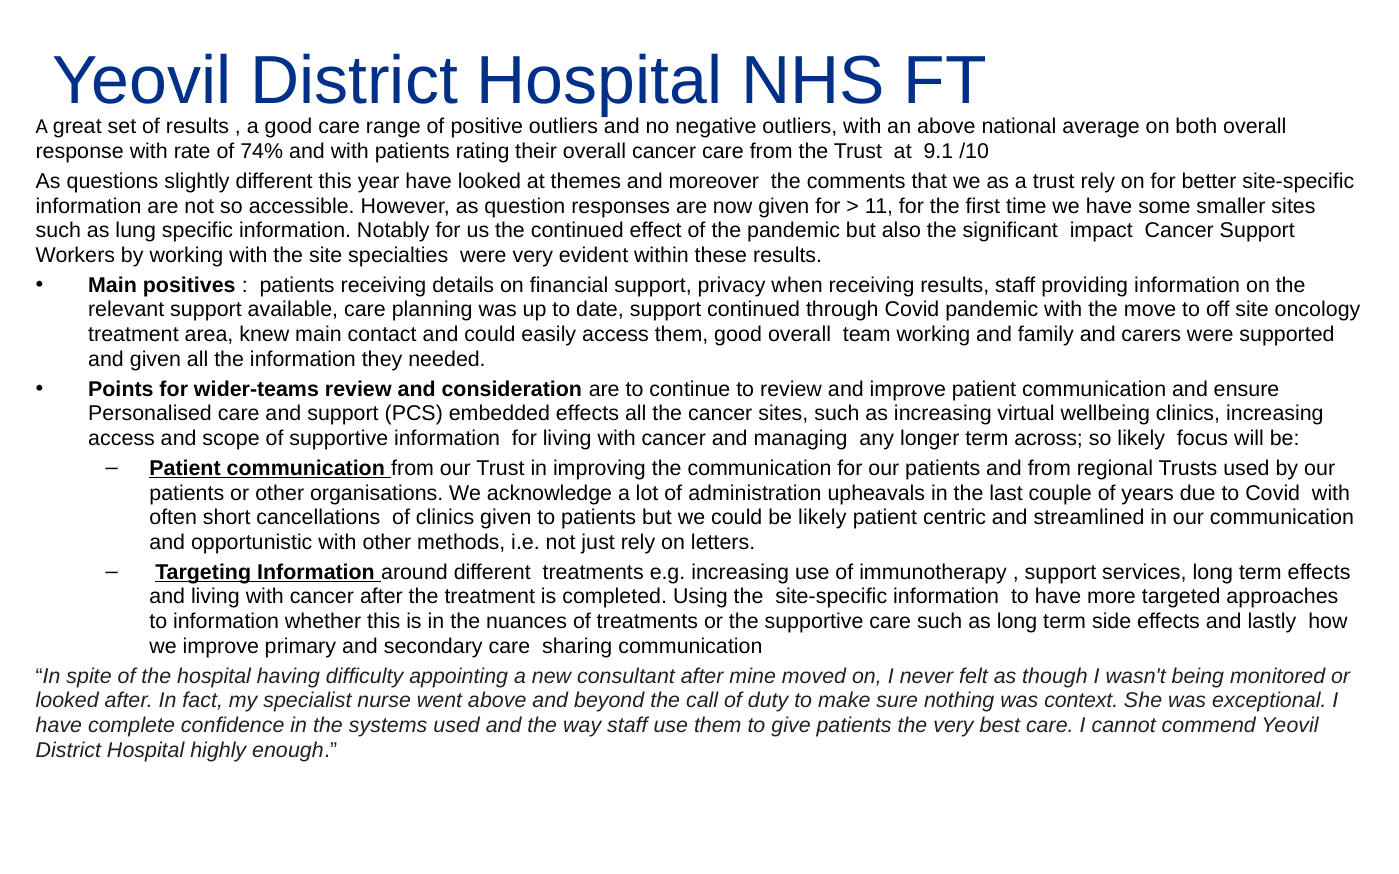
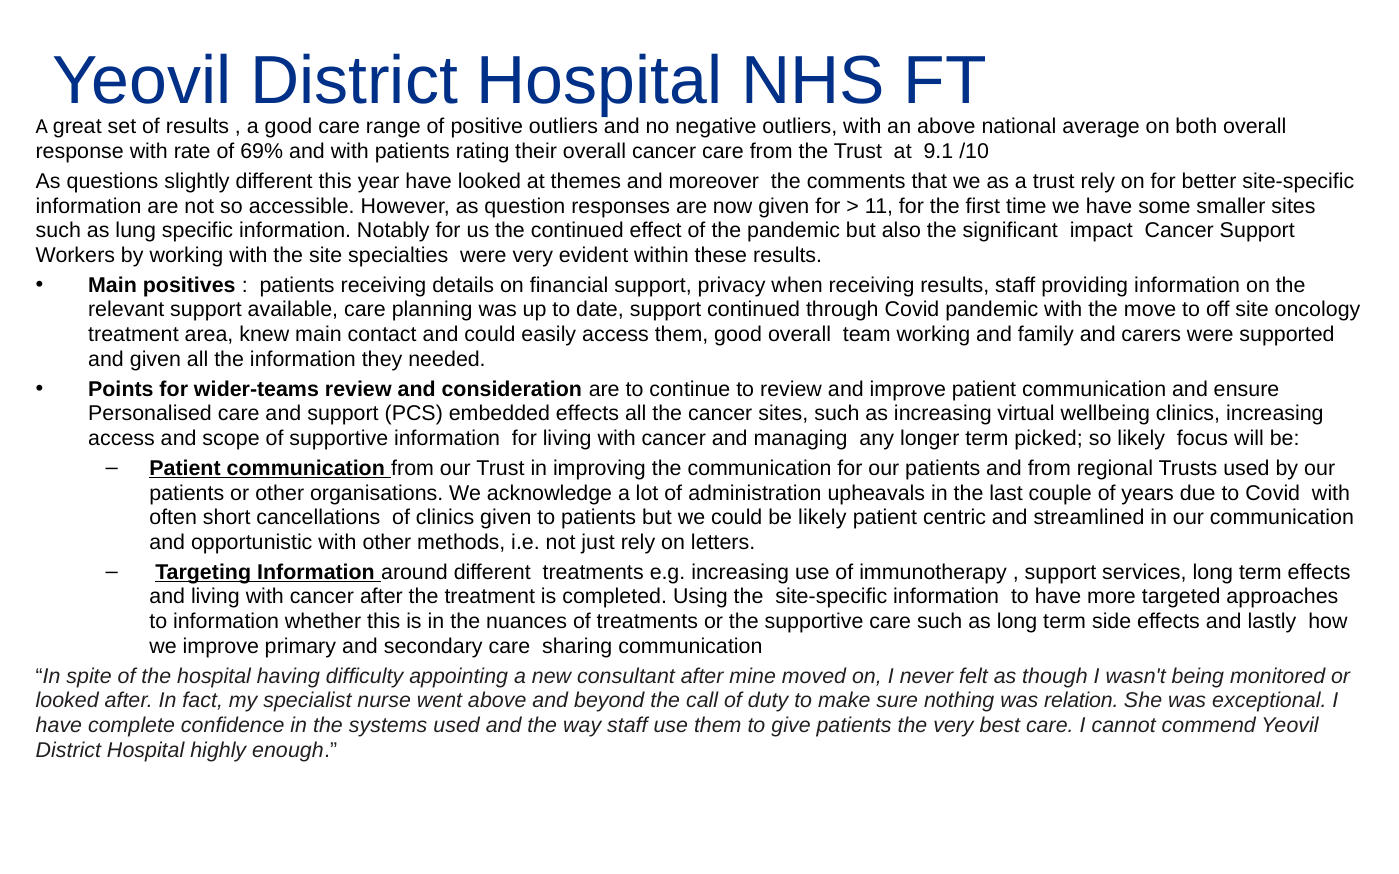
74%: 74% -> 69% (262, 151)
across: across -> picked (1048, 439)
context: context -> relation (1081, 701)
